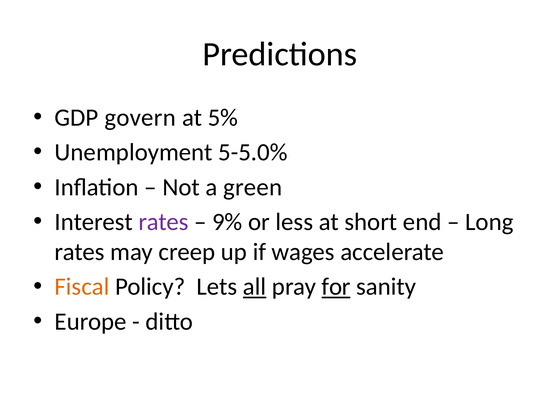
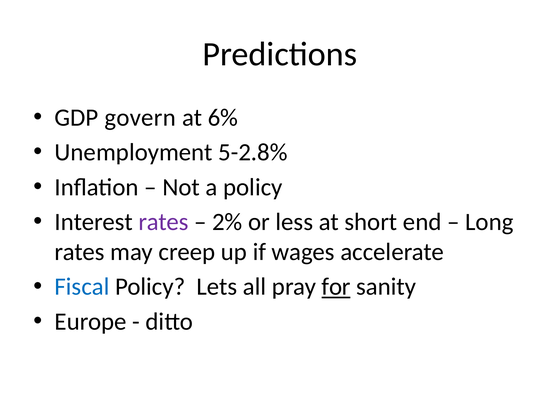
5%: 5% -> 6% (223, 117)
5-5.0%: 5-5.0% -> 5-2.8% (253, 152)
a green: green -> policy (253, 187)
9%: 9% -> 2% (227, 222)
Fiscal colour: orange -> blue (82, 287)
all underline: present -> none (255, 287)
